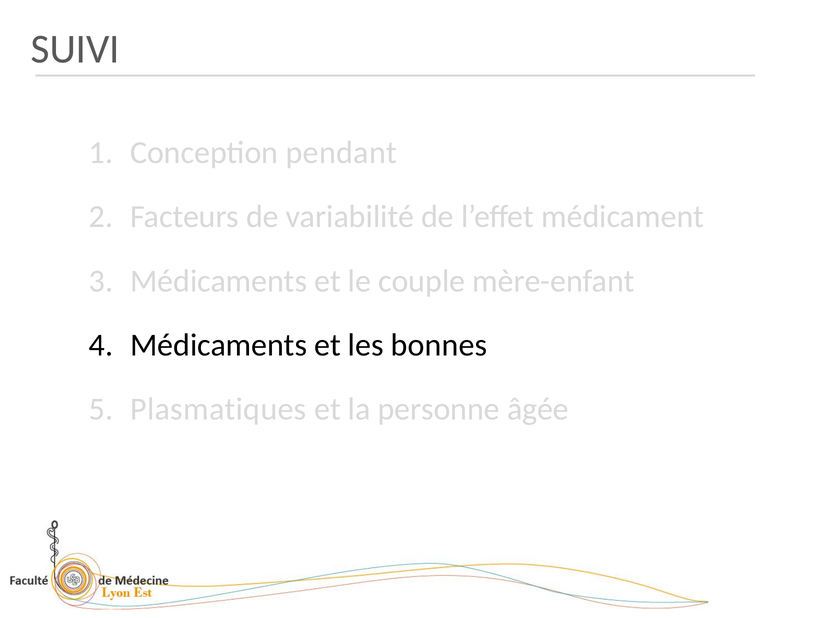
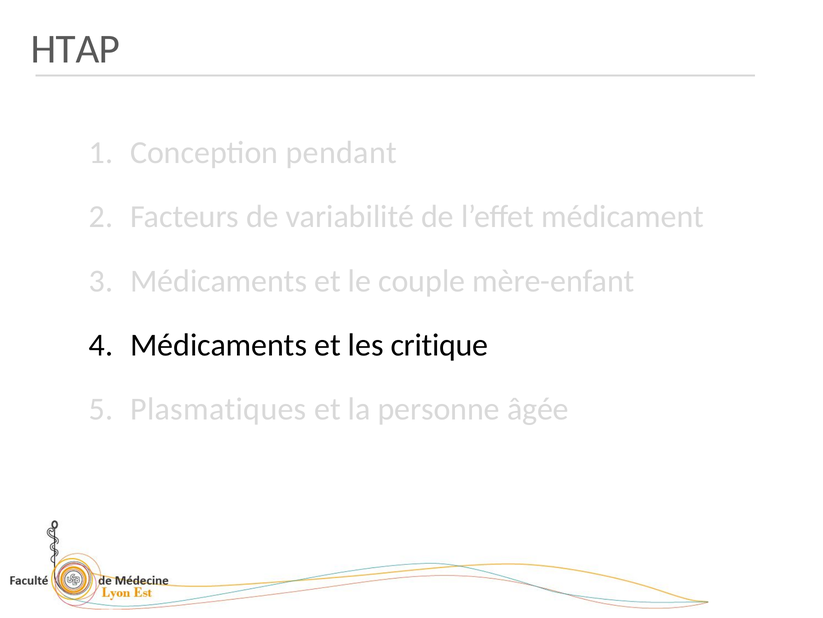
SUIVI: SUIVI -> HTAP (75, 49)
bonnes: bonnes -> critique (439, 345)
